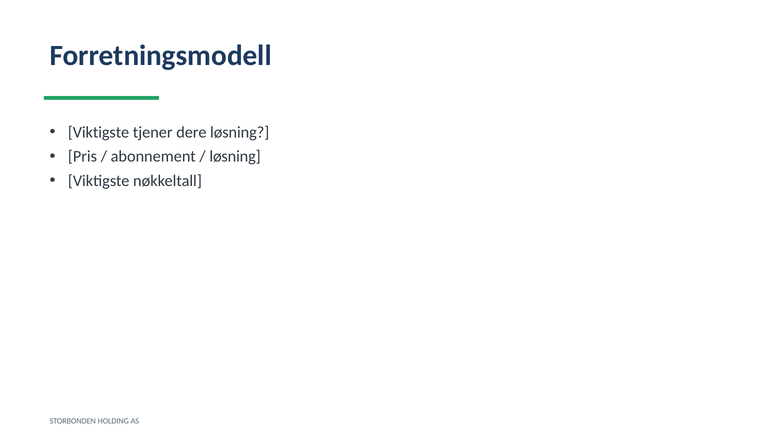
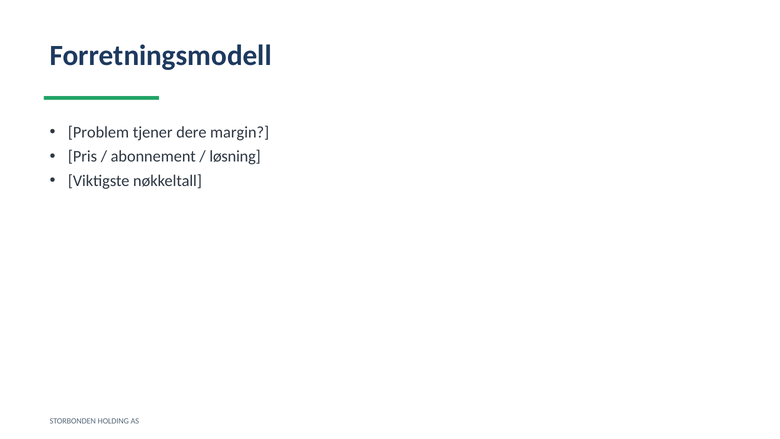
Viktigste: Viktigste -> Problem (98, 132)
dere løsning: løsning -> margin (240, 132)
